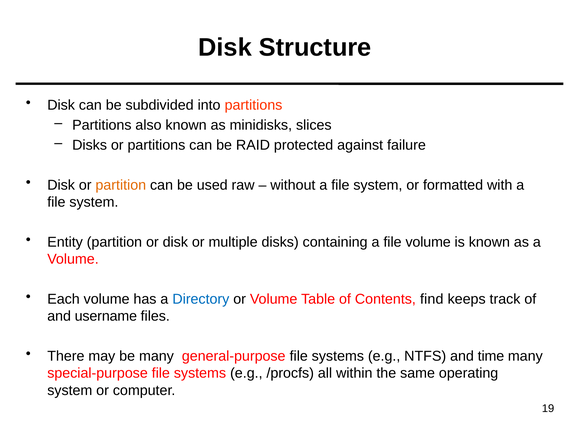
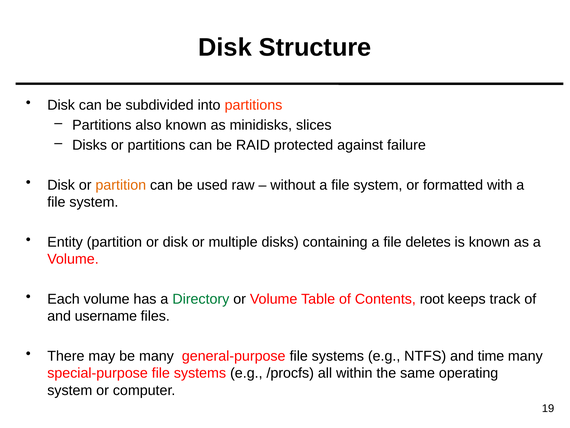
file volume: volume -> deletes (428, 242)
Directory colour: blue -> green (201, 299)
find: find -> root (432, 299)
